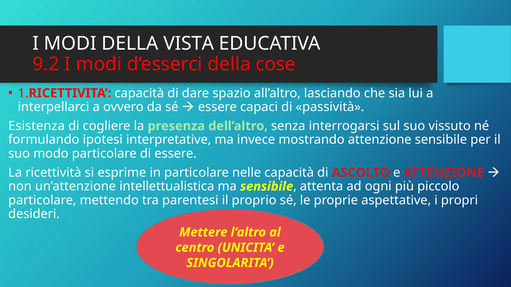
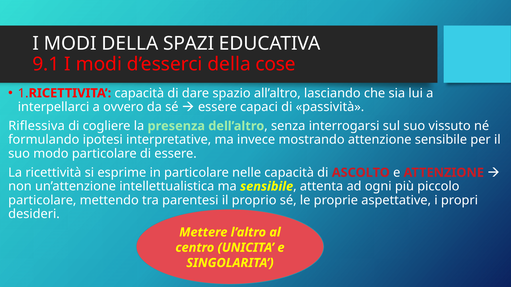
VISTA: VISTA -> SPAZI (189, 44)
9.2: 9.2 -> 9.1 (46, 64)
Esistenza: Esistenza -> Riflessiva (37, 126)
